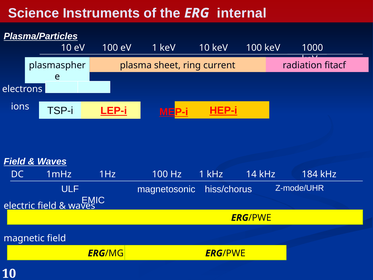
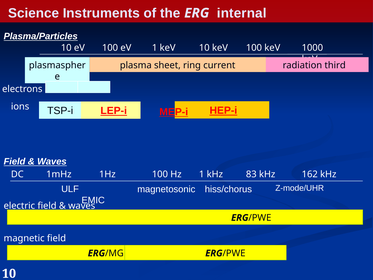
fitacf: fitacf -> third (335, 65)
14: 14 -> 83 (251, 174)
184: 184 -> 162 (310, 174)
